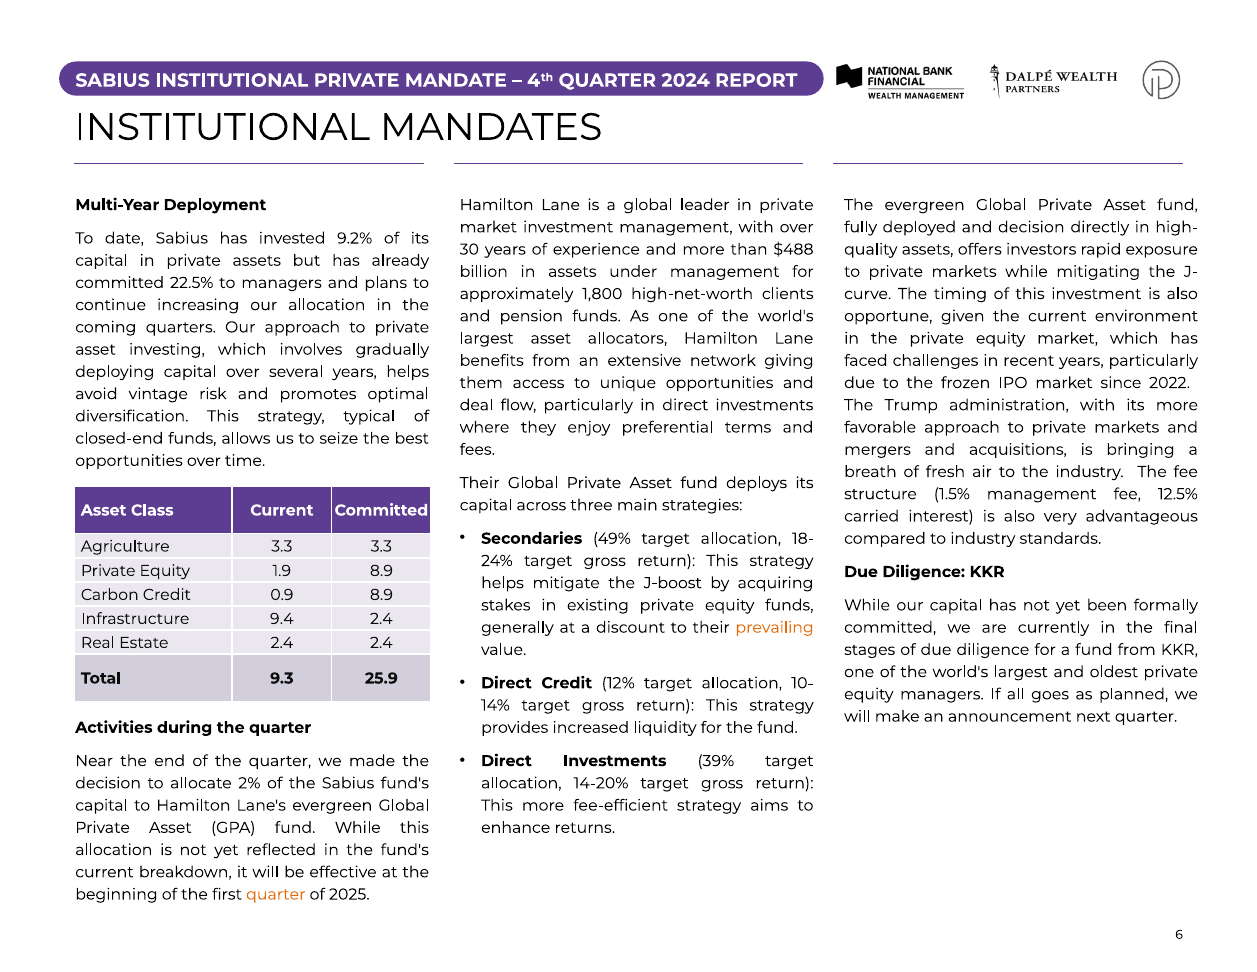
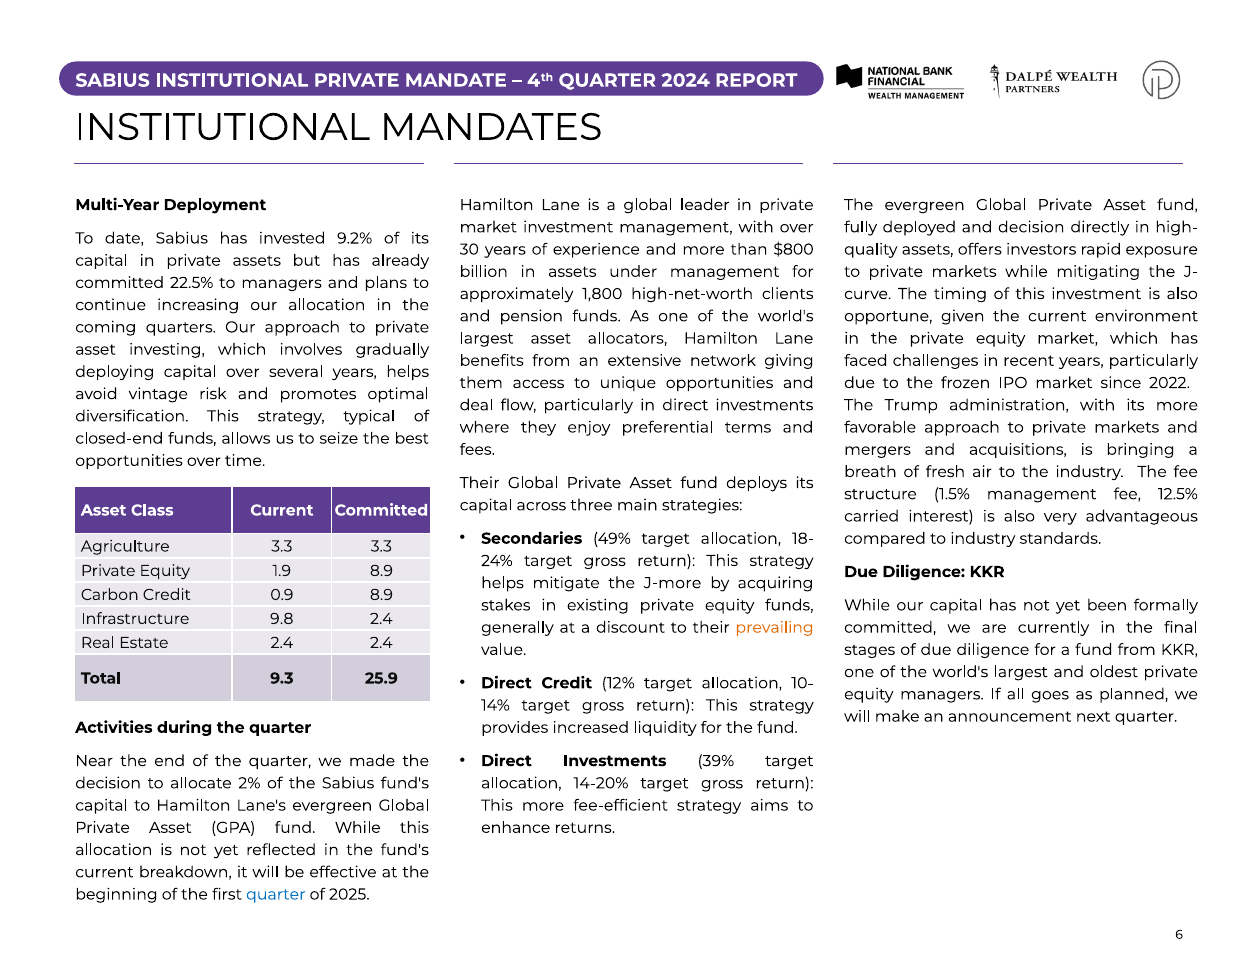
$488: $488 -> $800 (794, 249)
J-boost: J-boost -> J-more (673, 583)
9.4: 9.4 -> 9.8 (282, 618)
quarter colour: orange -> blue (276, 894)
